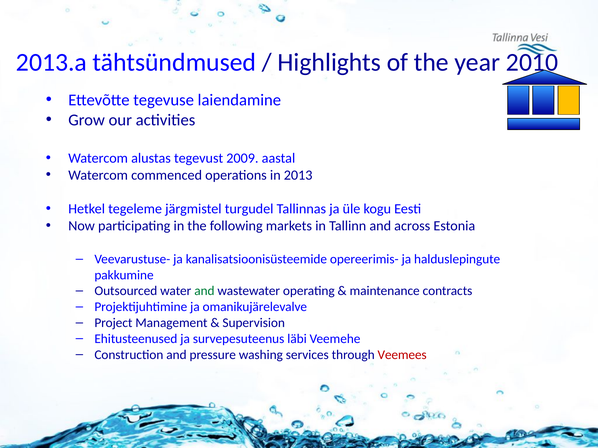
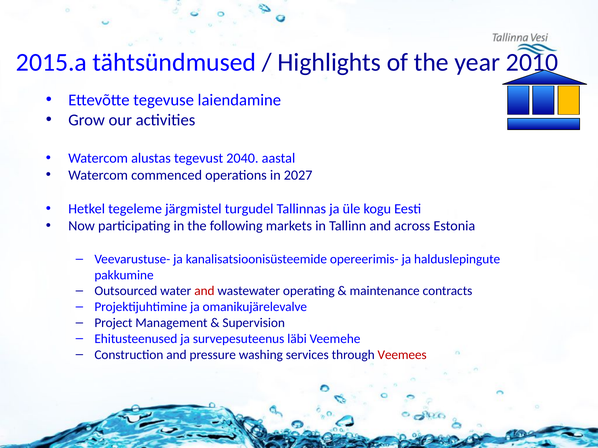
2013.a: 2013.a -> 2015.a (51, 62)
2009: 2009 -> 2040 (242, 158)
2013: 2013 -> 2027 (298, 175)
and colour: green -> red (204, 291)
